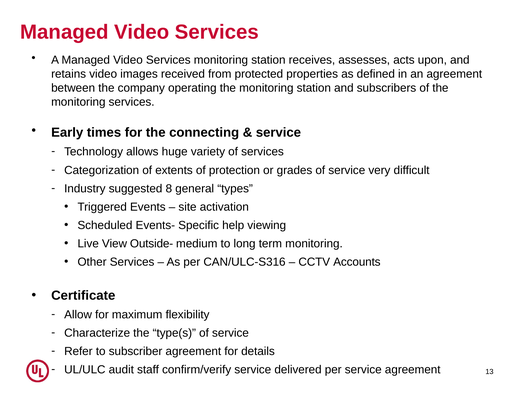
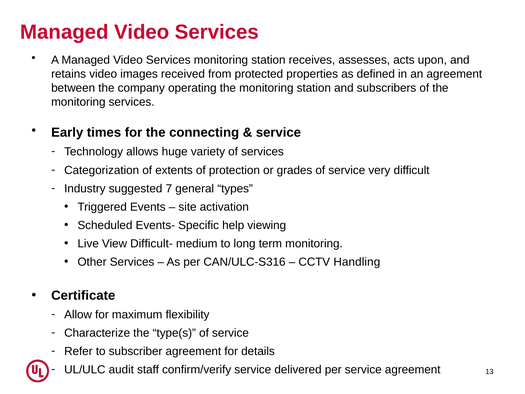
8: 8 -> 7 (169, 188)
Outside-: Outside- -> Difficult- (152, 244)
Accounts: Accounts -> Handling (357, 262)
